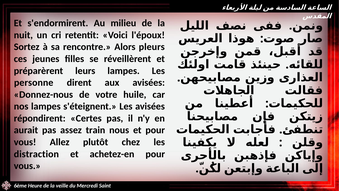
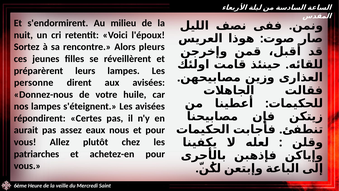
train: train -> eaux (96, 130)
distraction: distraction -> patriarches (36, 154)
